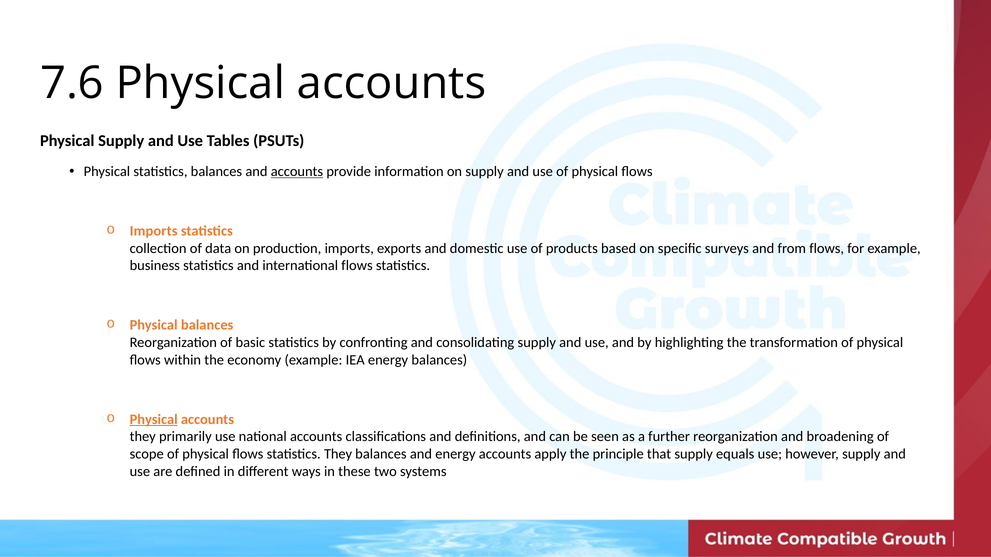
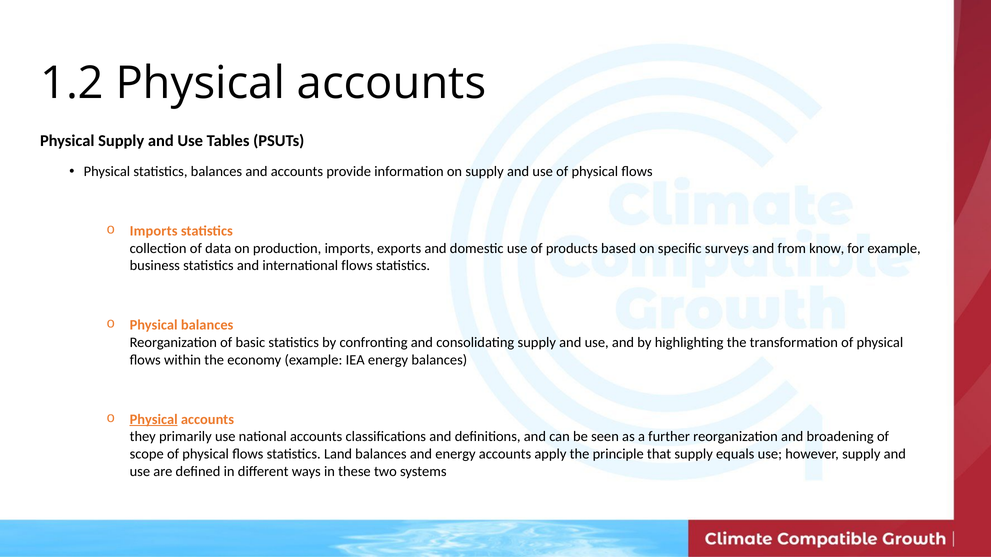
7.6: 7.6 -> 1.2 (72, 83)
accounts underline: present -> none (297, 172)
from flows: flows -> know (827, 249)
statistics They: They -> Land (338, 454)
